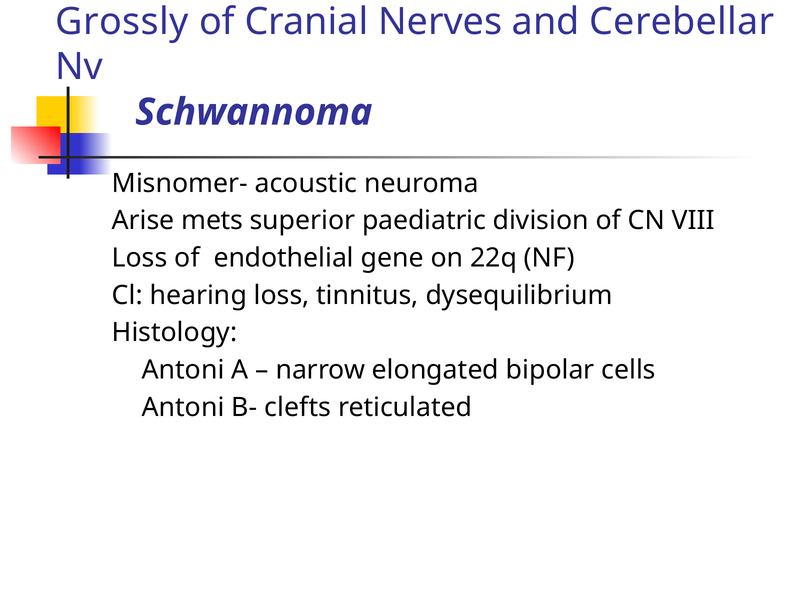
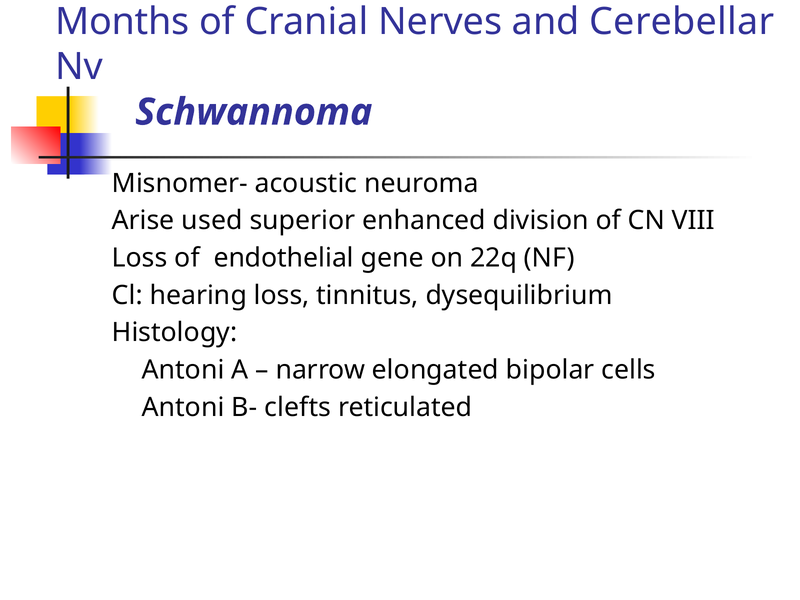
Grossly: Grossly -> Months (122, 22)
mets: mets -> used (212, 221)
paediatric: paediatric -> enhanced (424, 221)
